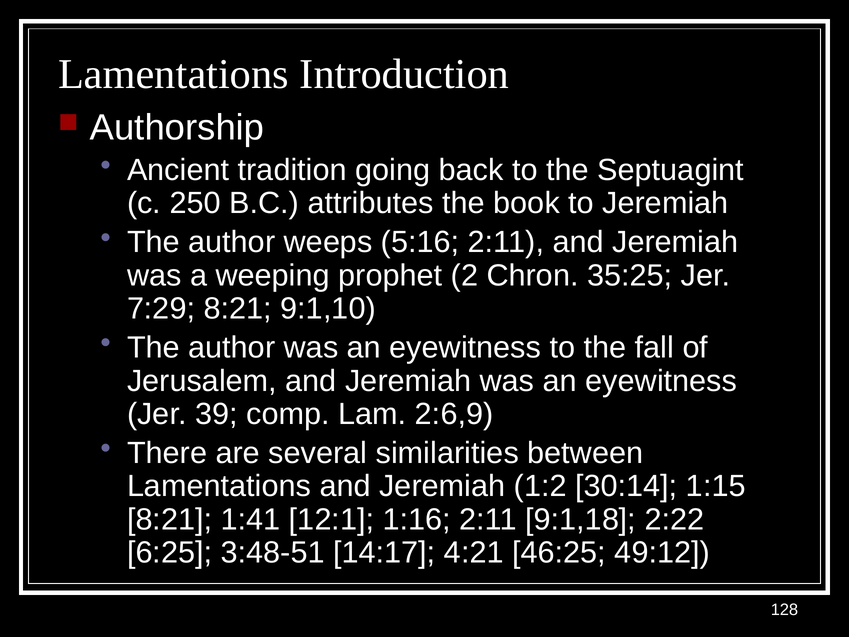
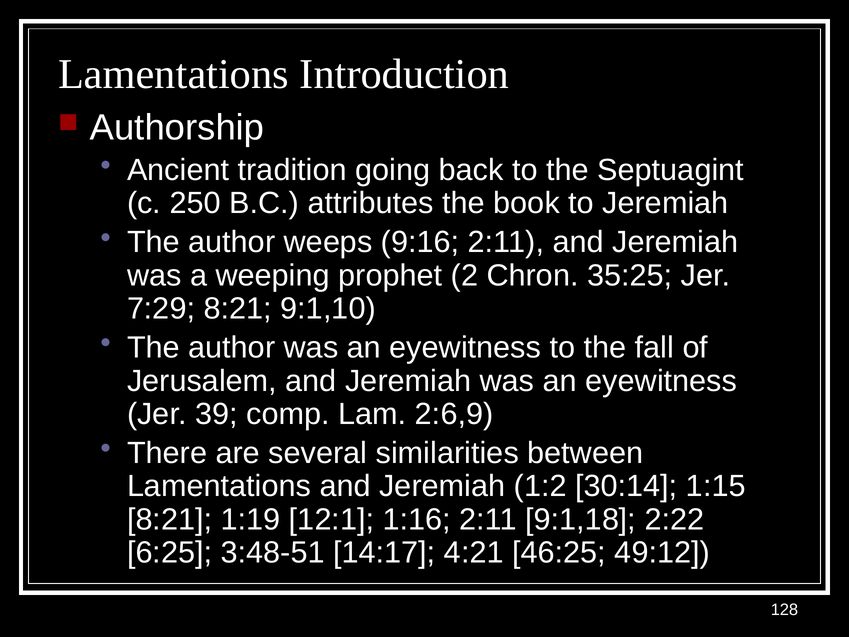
5:16: 5:16 -> 9:16 (420, 242)
1:41: 1:41 -> 1:19 (251, 519)
